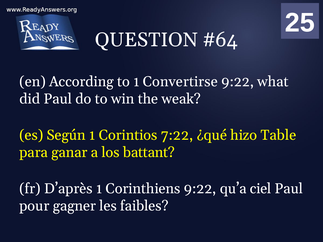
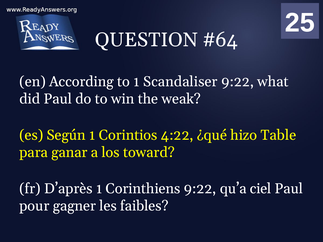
Convertirse: Convertirse -> Scandaliser (180, 82)
7:22: 7:22 -> 4:22 (177, 135)
battant: battant -> toward (149, 153)
